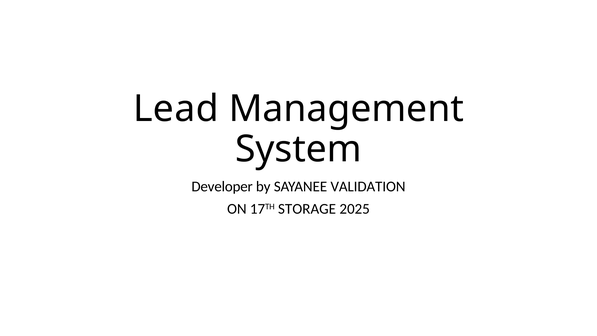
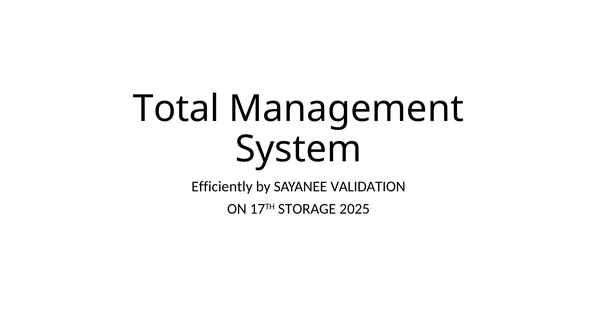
Lead: Lead -> Total (176, 109)
Developer: Developer -> Efficiently (222, 187)
